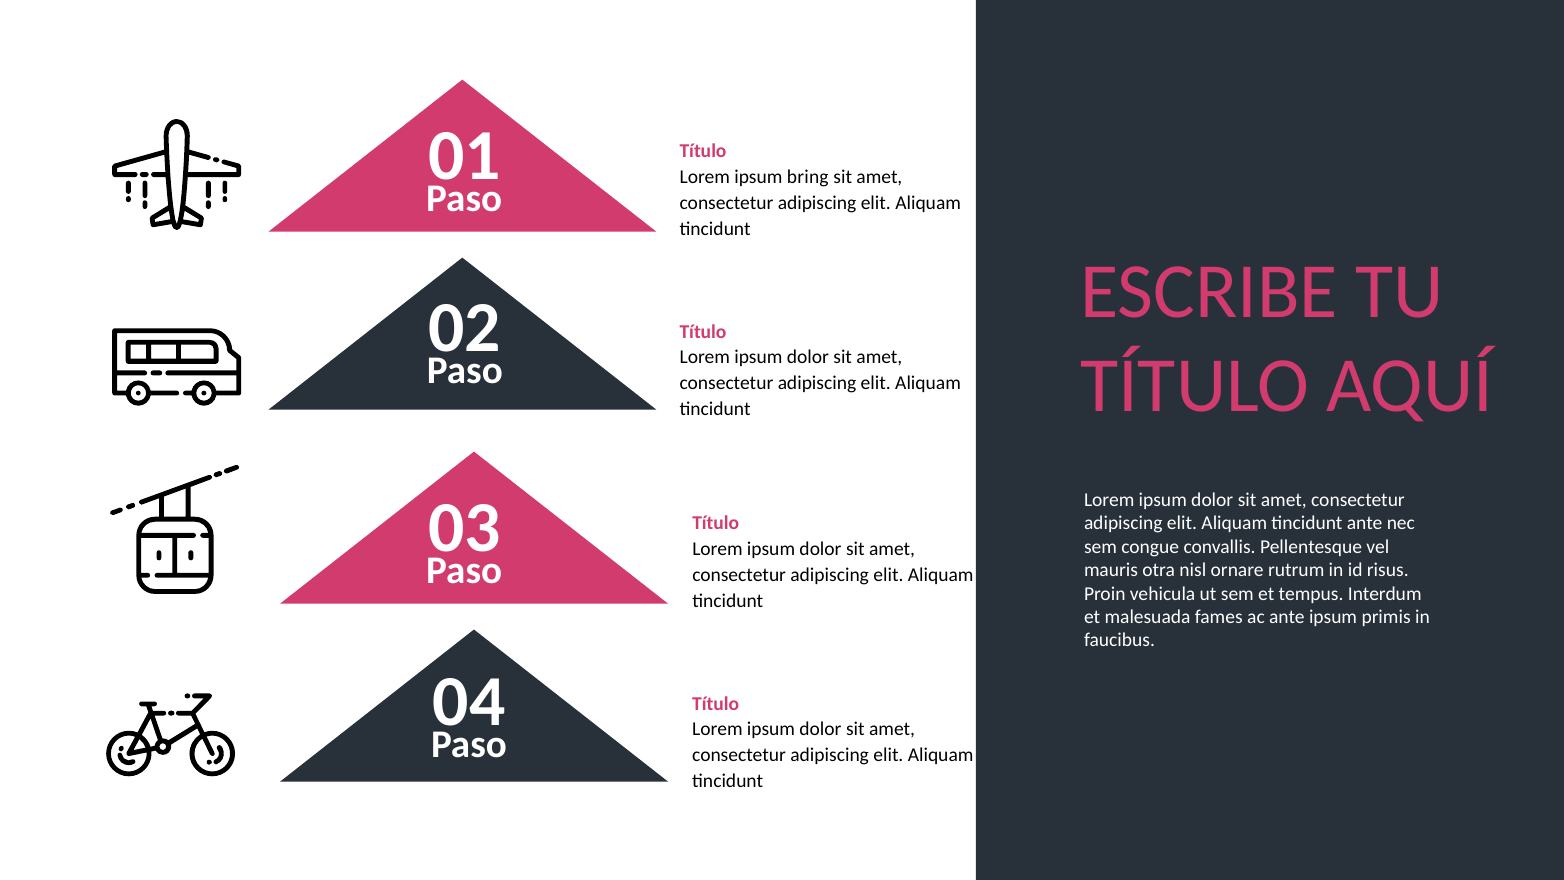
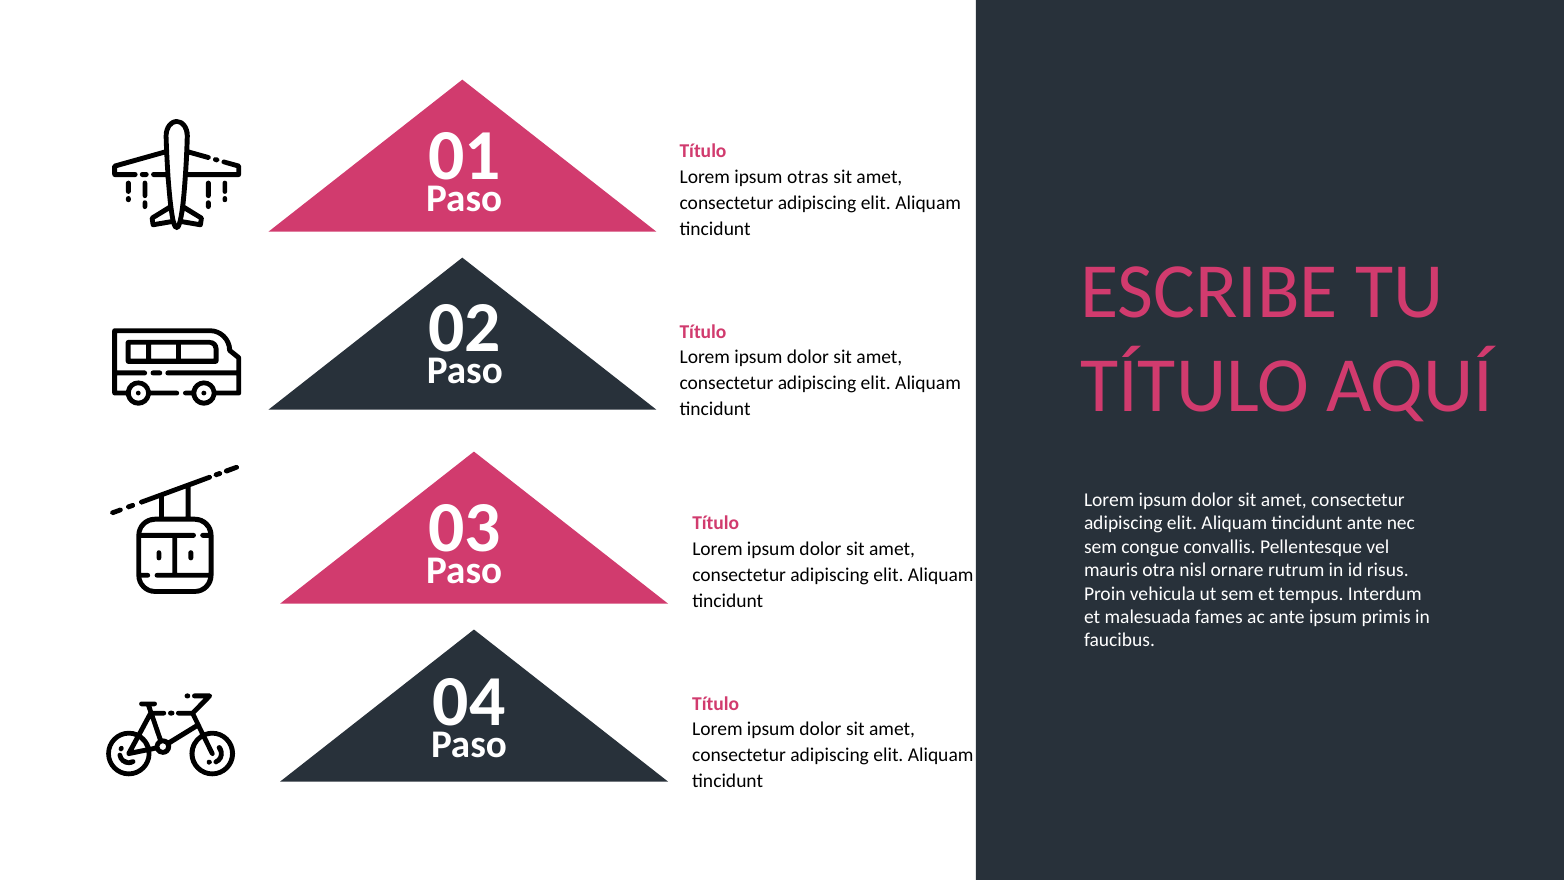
bring: bring -> otras (808, 177)
